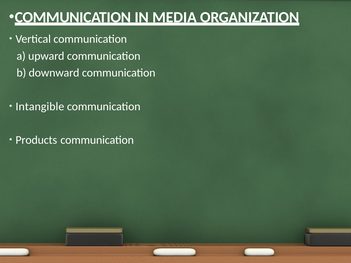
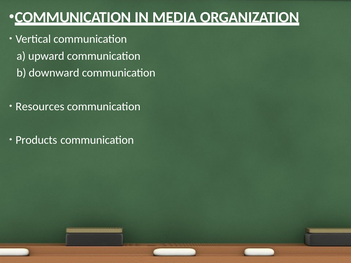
Intangible: Intangible -> Resources (40, 107)
